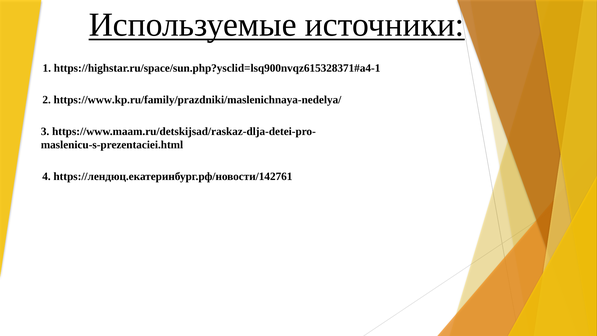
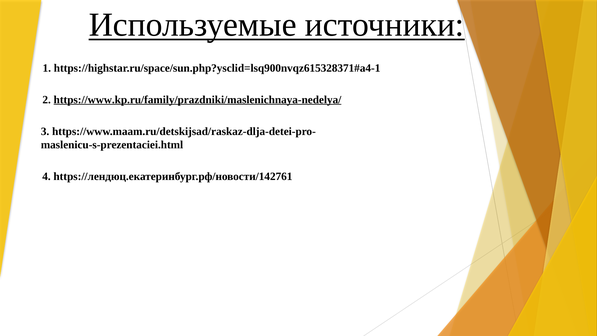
https://www.kp.ru/family/prazdniki/maslenichnaya-nedelya/ underline: none -> present (197, 100)
